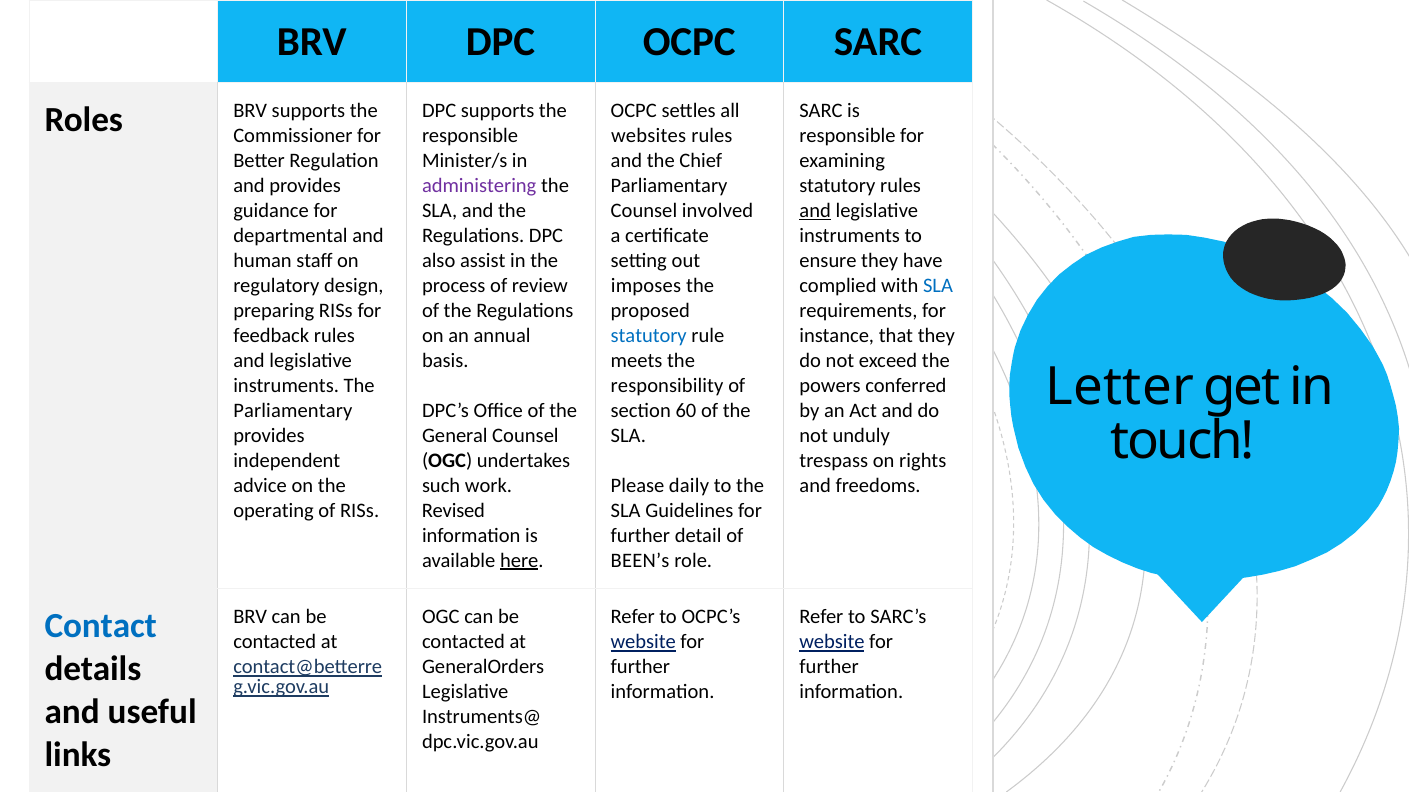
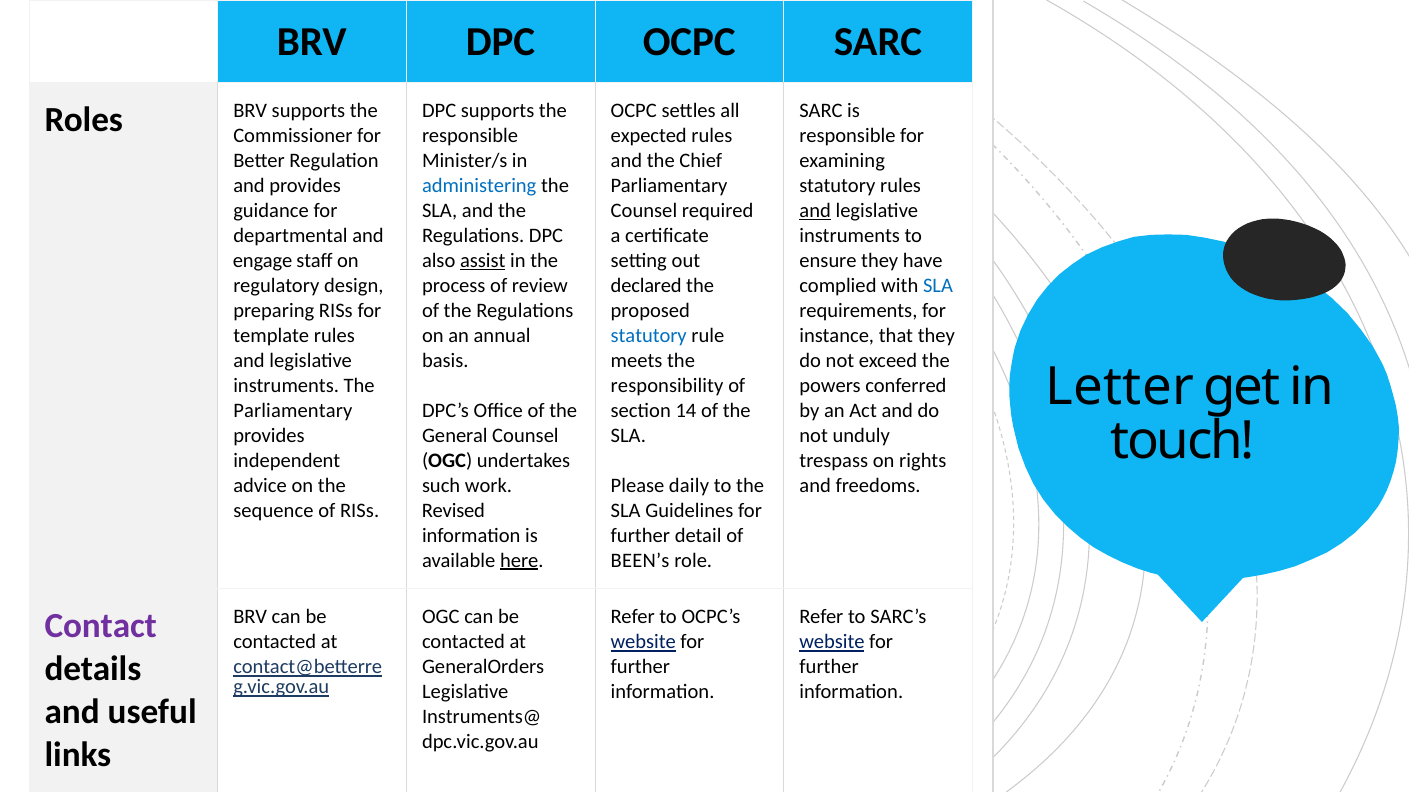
websites: websites -> expected (649, 136)
administering colour: purple -> blue (479, 186)
involved: involved -> required (718, 211)
human: human -> engage (263, 261)
assist underline: none -> present (483, 261)
imposes: imposes -> declared (646, 286)
feedback: feedback -> template (271, 336)
60: 60 -> 14 (686, 411)
operating: operating -> sequence (273, 511)
Contact colour: blue -> purple (101, 627)
